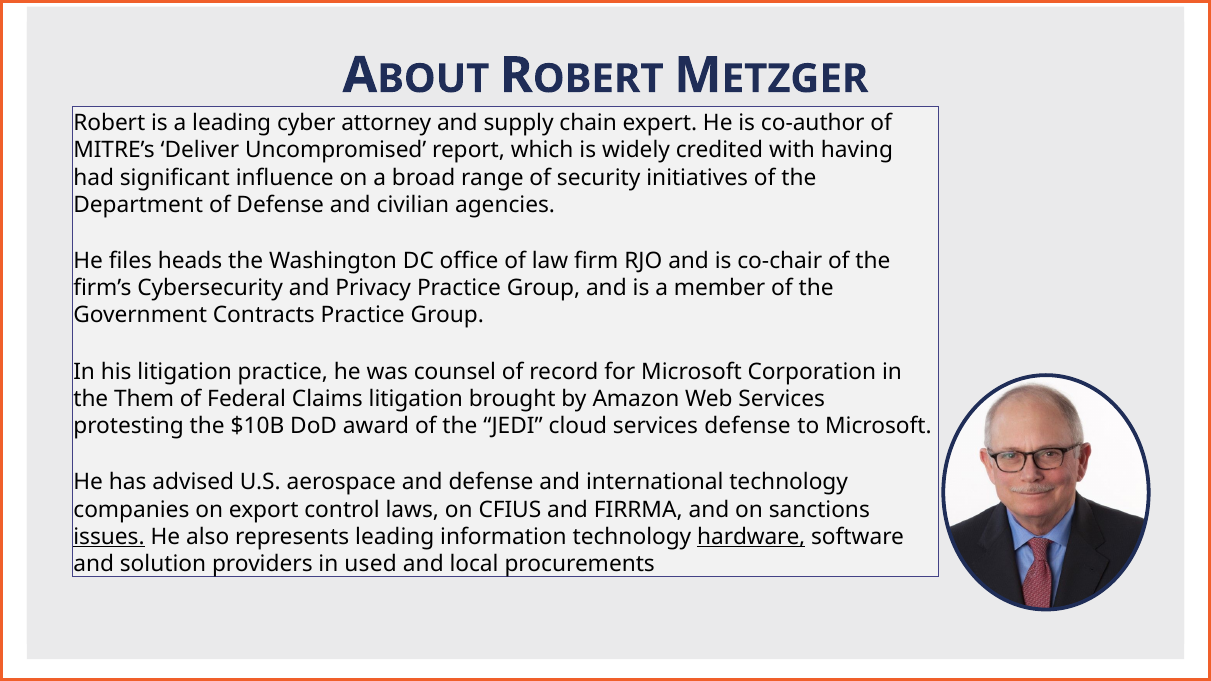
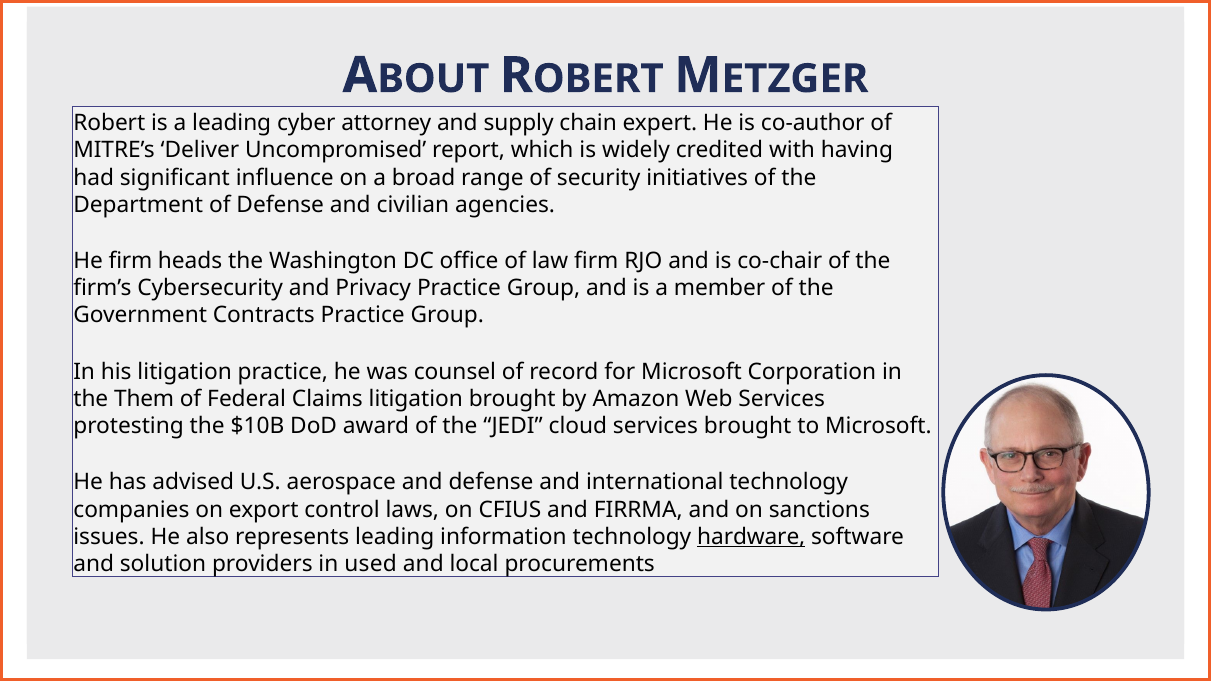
He files: files -> firm (131, 261)
services defense: defense -> brought (748, 426)
issues underline: present -> none (109, 537)
